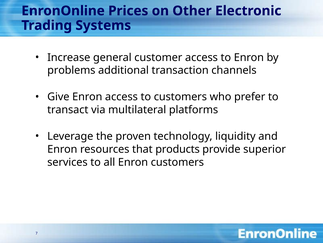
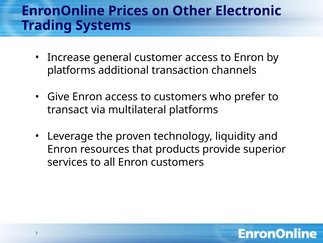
problems: problems -> platforms (71, 70)
